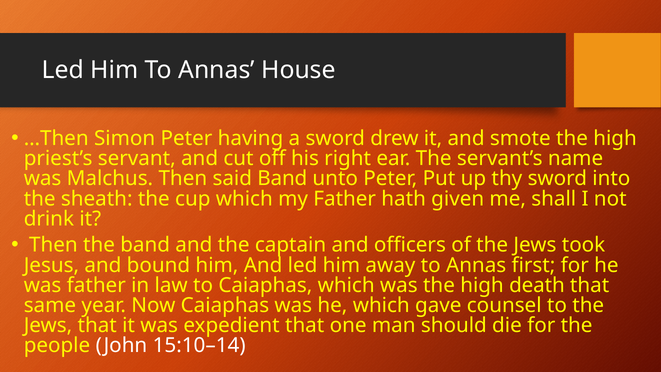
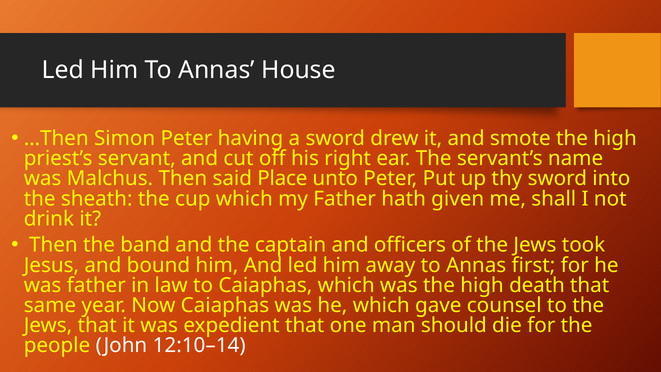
said Band: Band -> Place (282, 179)
15:10–14: 15:10–14 -> 12:10–14 (199, 345)
